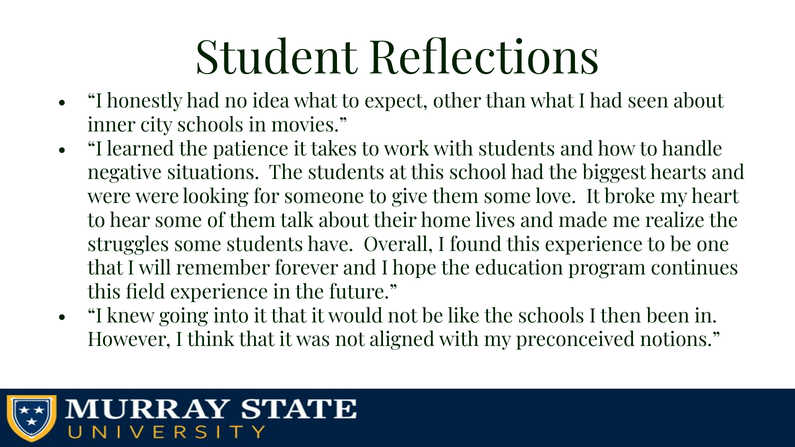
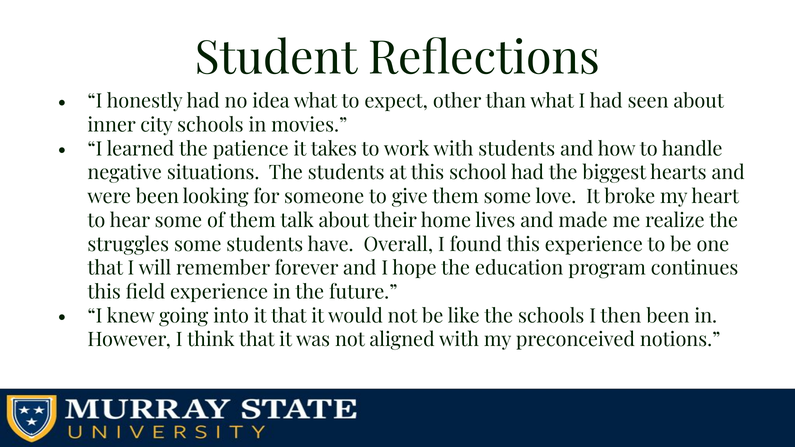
were were: were -> been (157, 197)
